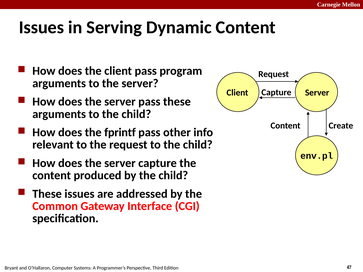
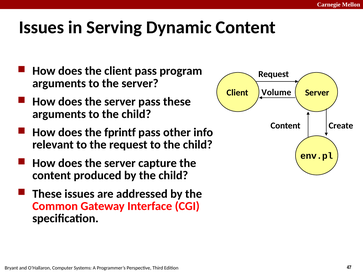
Capture: Capture -> Volume (276, 92)
